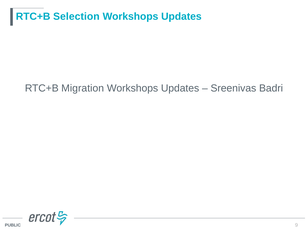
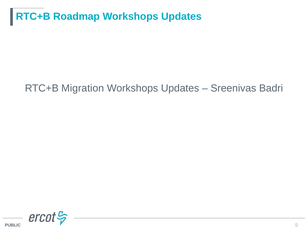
Selection: Selection -> Roadmap (76, 17)
